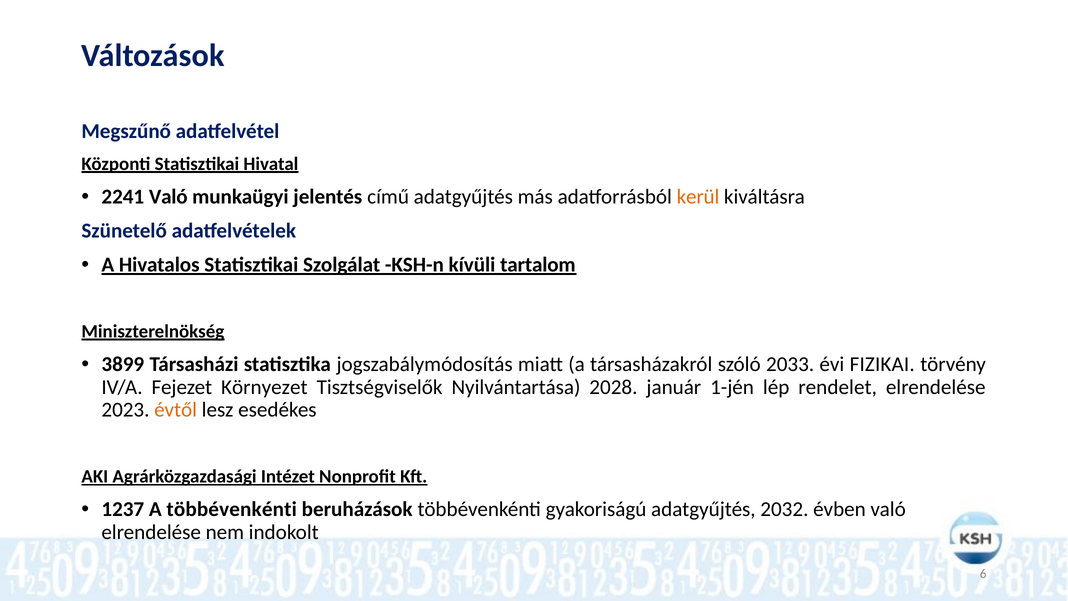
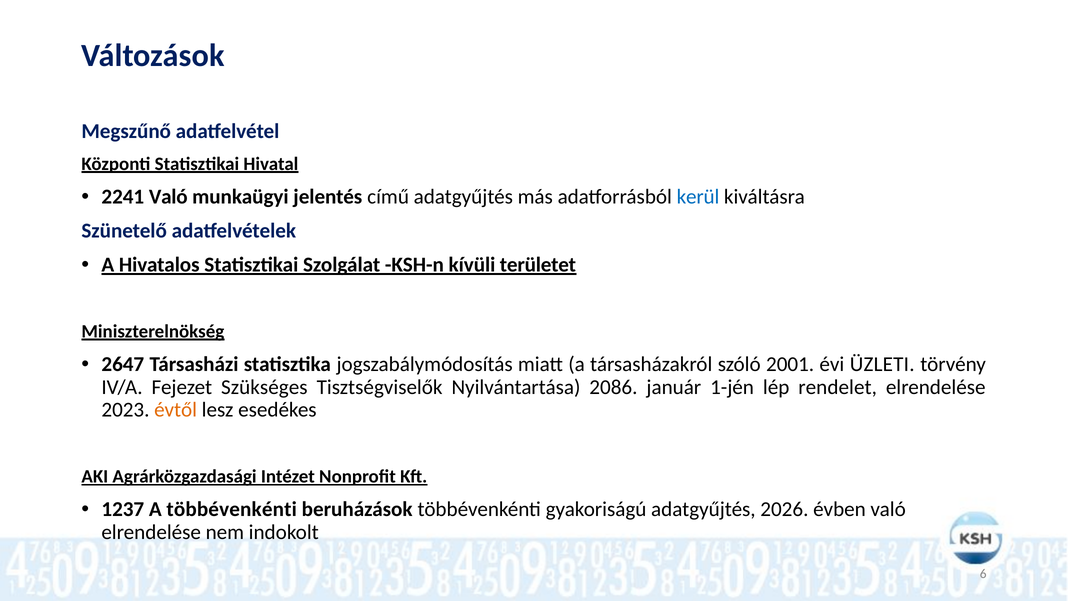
kerül colour: orange -> blue (698, 197)
tartalom: tartalom -> területet (538, 265)
3899: 3899 -> 2647 (123, 364)
2033: 2033 -> 2001 (790, 364)
FIZIKAI: FIZIKAI -> ÜZLETI (882, 364)
Környezet: Környezet -> Szükséges (264, 387)
2028: 2028 -> 2086 (613, 387)
2032: 2032 -> 2026 (784, 509)
